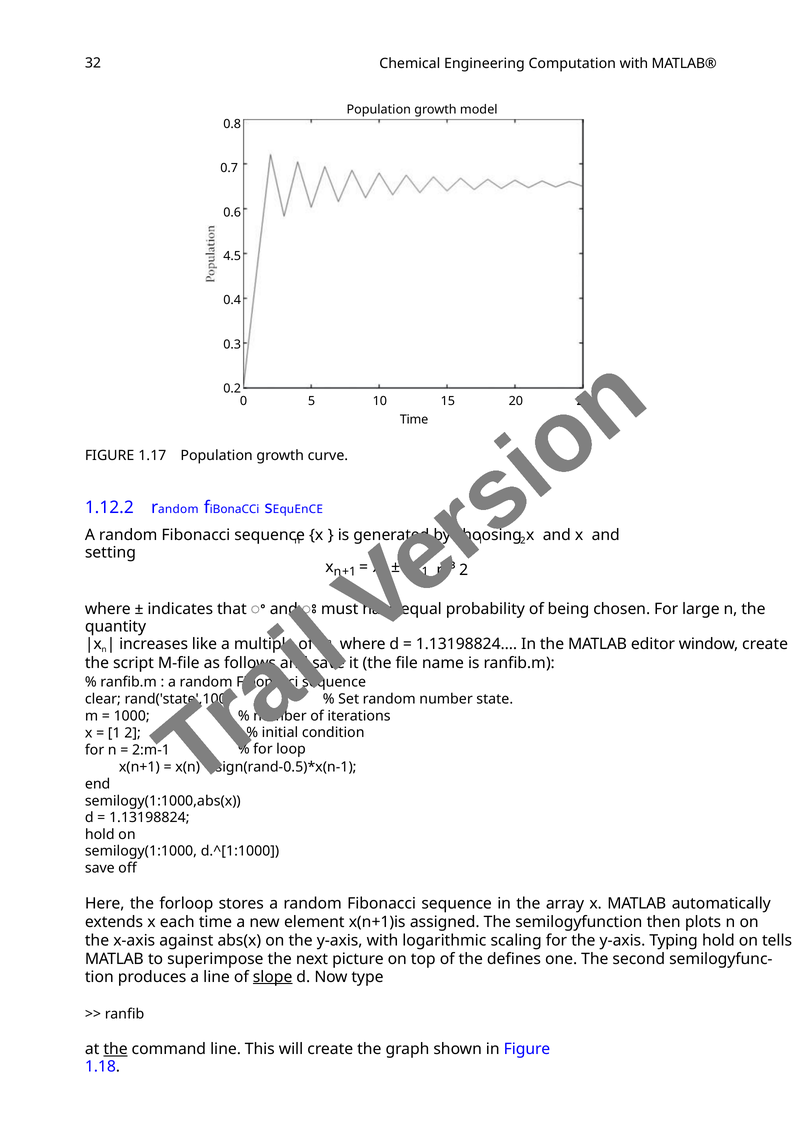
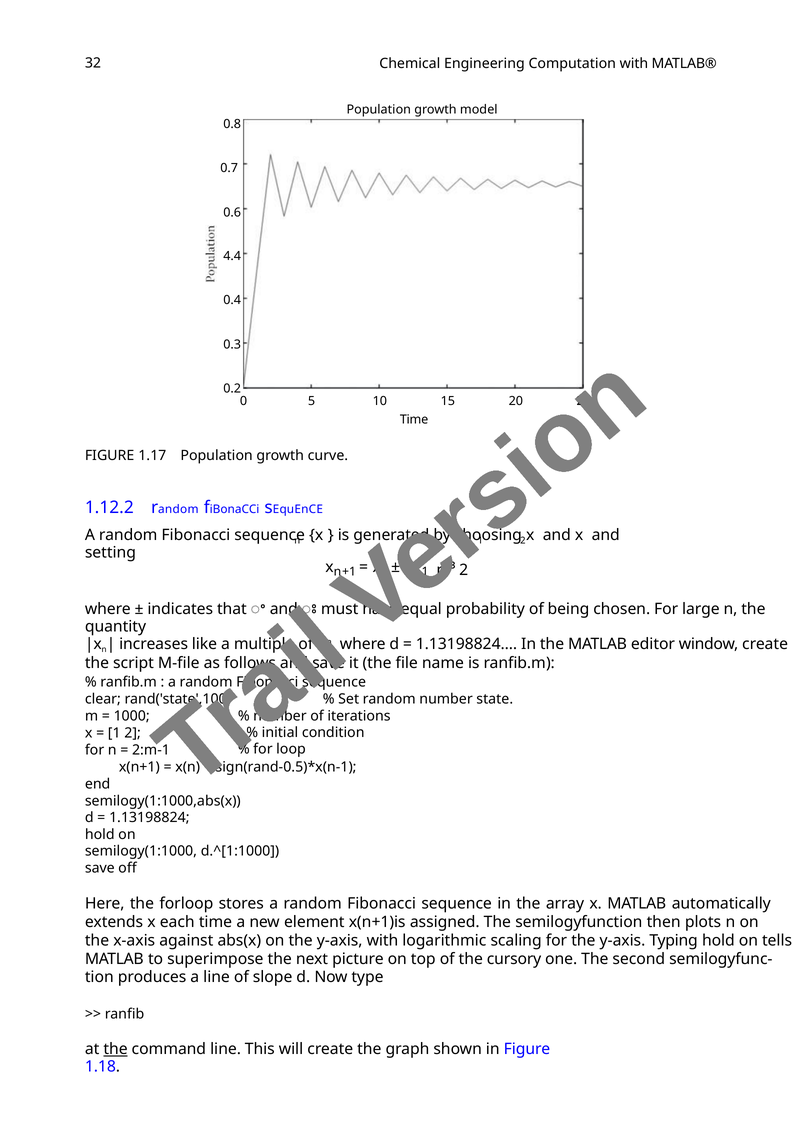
4.5: 4.5 -> 4.4 (232, 256)
deﬁnes: deﬁnes -> cursory (514, 959)
slope underline: present -> none (273, 977)
